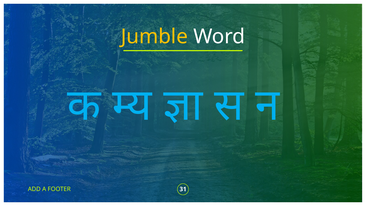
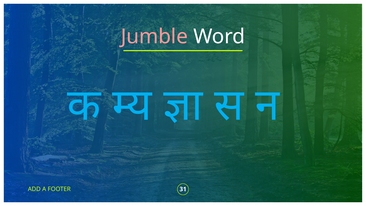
Jumble colour: yellow -> pink (154, 37)
